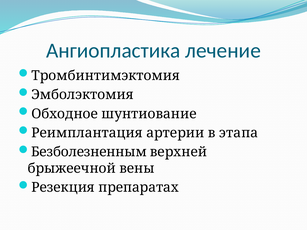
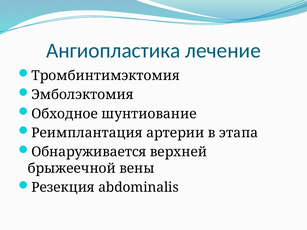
Безболезненным: Безболезненным -> Обнаруживается (89, 152)
препаратах: препаратах -> abdominalis (139, 188)
